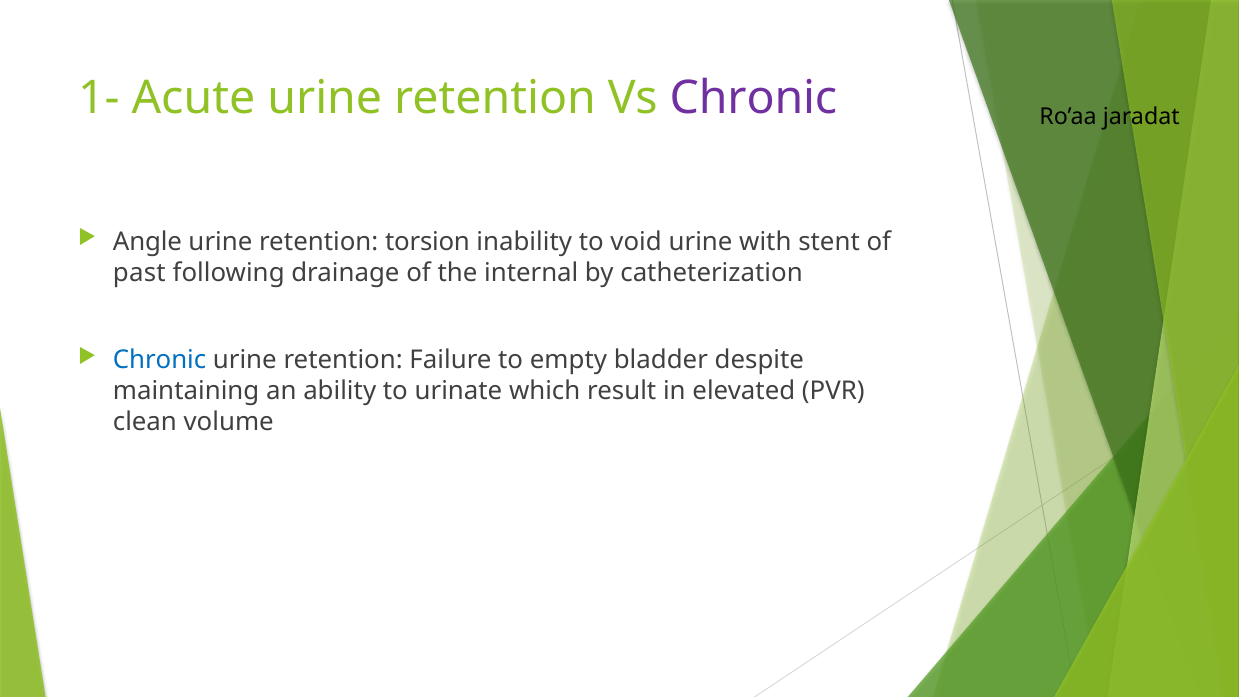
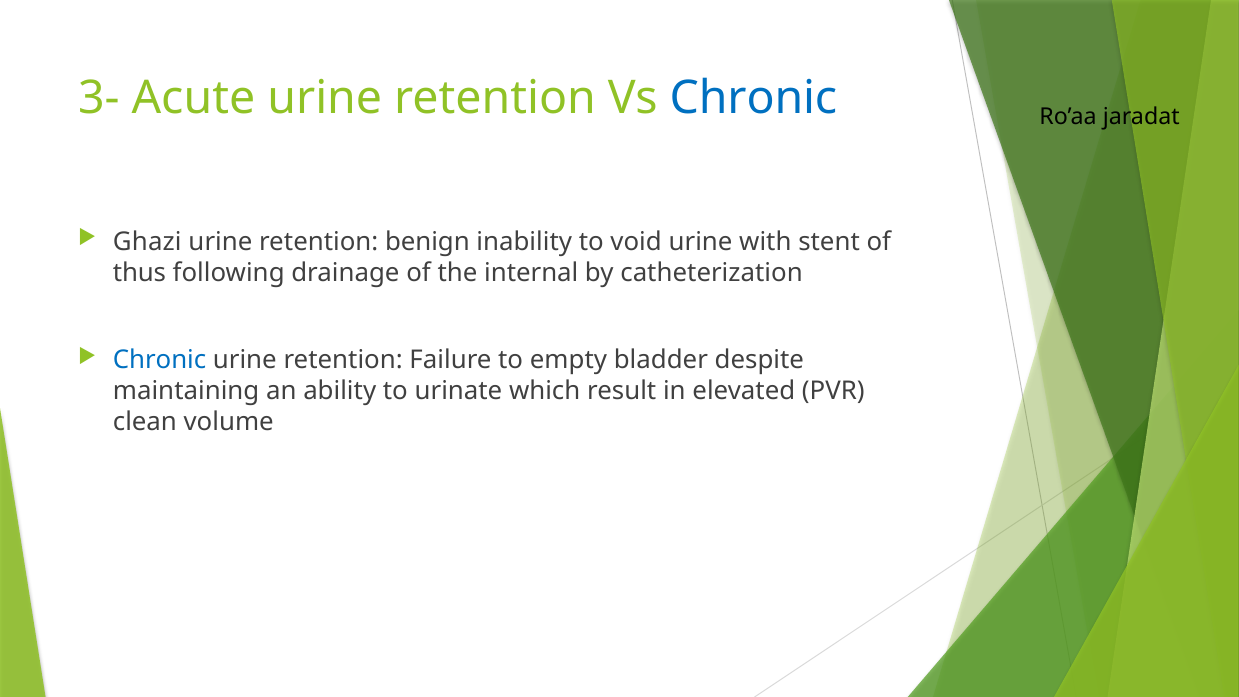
1-: 1- -> 3- (99, 98)
Chronic colour: purple -> blue (753, 98)
Angle: Angle -> Ghazi (147, 242)
torsion: torsion -> benign (427, 242)
past: past -> thus (140, 273)
